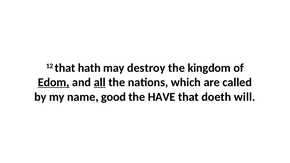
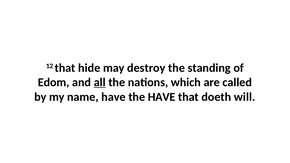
hath: hath -> hide (89, 68)
kingdom: kingdom -> standing (209, 68)
Edom underline: present -> none (54, 82)
name good: good -> have (113, 97)
